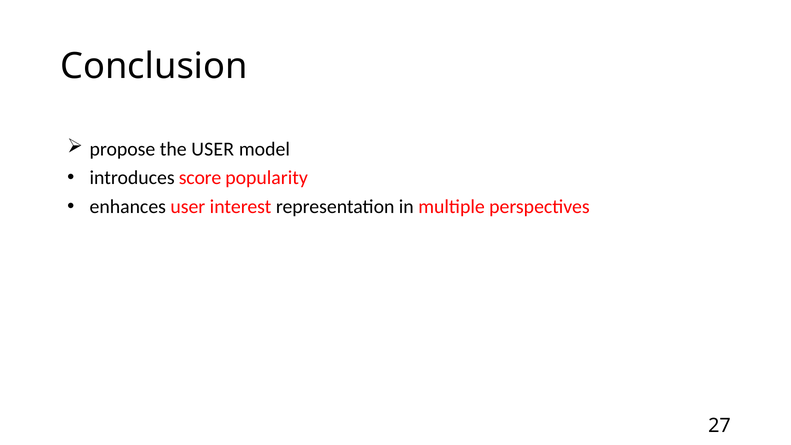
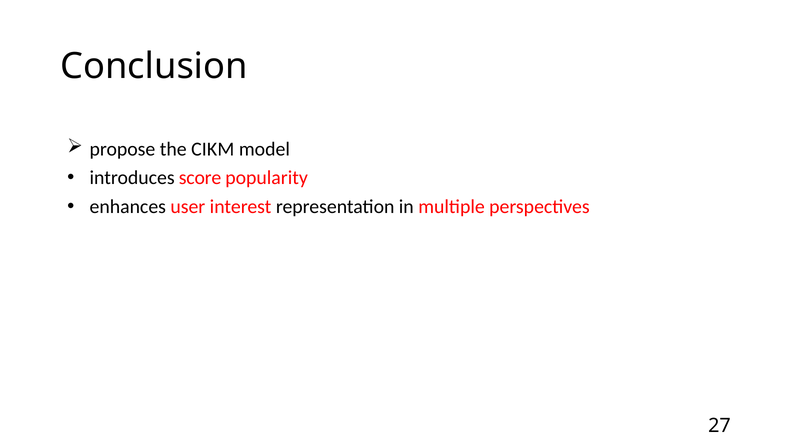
the USER: USER -> CIKM (213, 149)
